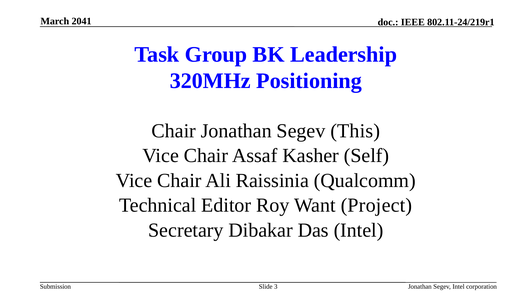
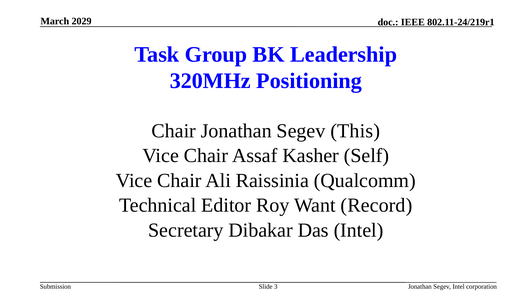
2041: 2041 -> 2029 (82, 21)
Project: Project -> Record (376, 206)
